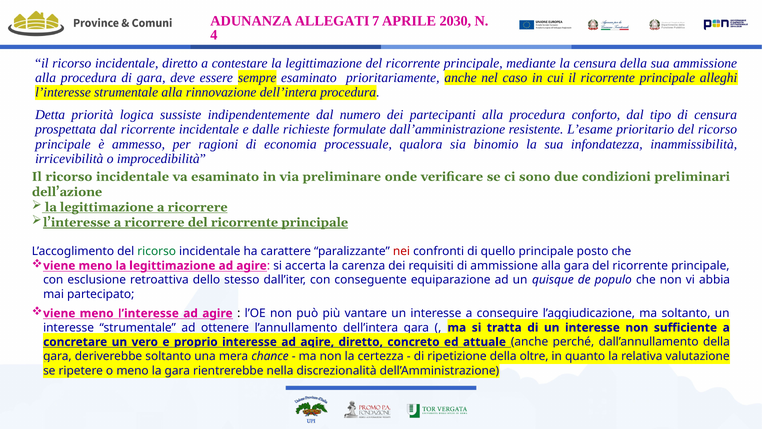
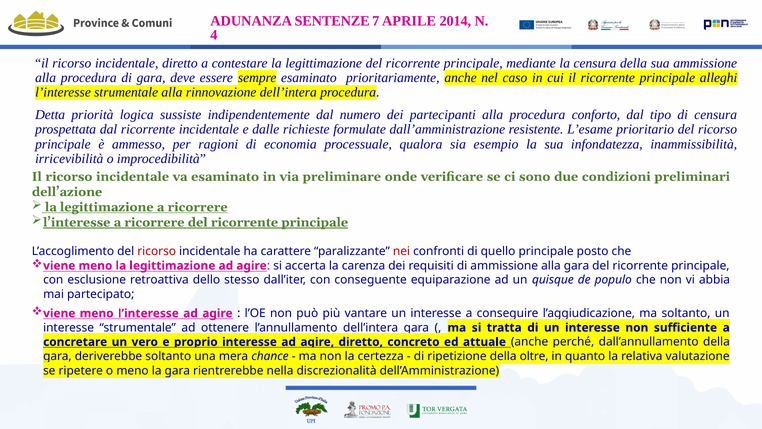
ALLEGATI: ALLEGATI -> SENTENZE (332, 21)
2030: 2030 -> 2014 (455, 21)
binomio: binomio -> esempio (496, 144)
ricorso colour: green -> red (157, 251)
